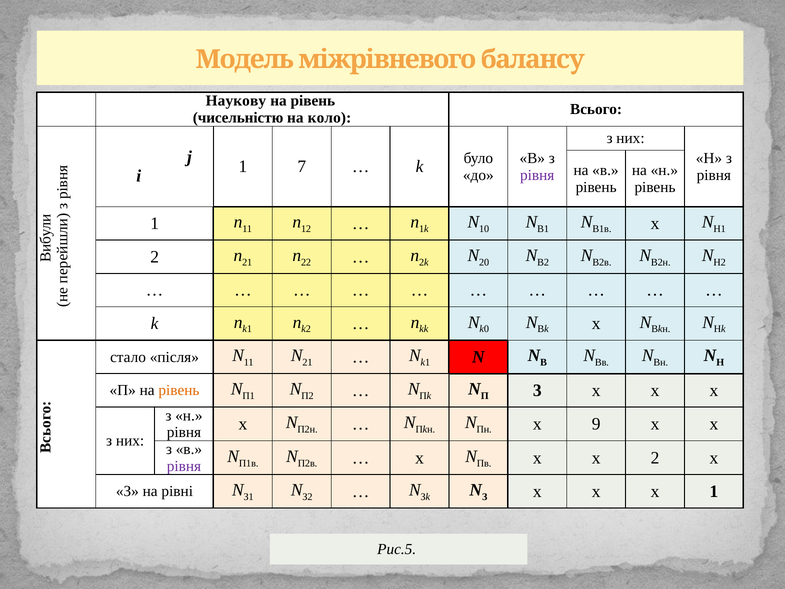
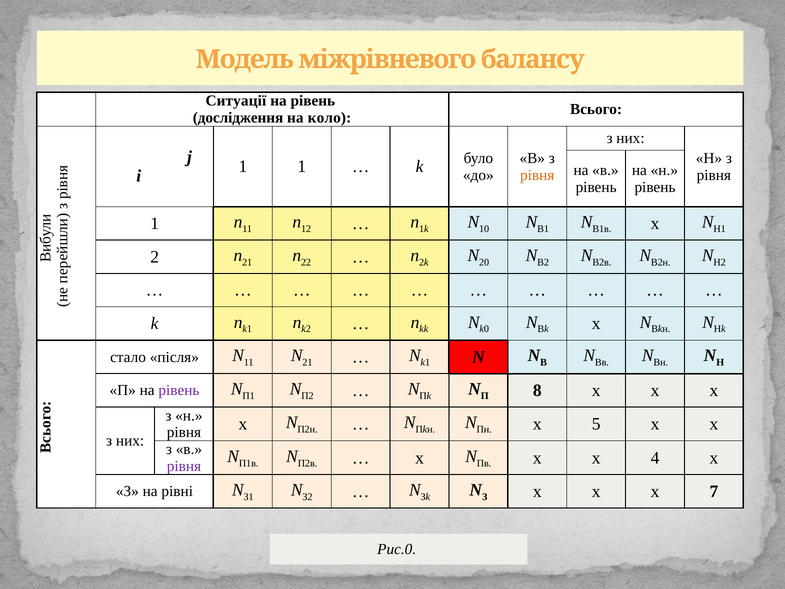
Наукову: Наукову -> Ситуації (236, 101)
чисельністю: чисельністю -> дослідження (238, 118)
1 7: 7 -> 1 (302, 166)
рівня colour: purple -> orange (537, 175)
рівень colour: orange -> purple (179, 390)
3: 3 -> 8 (537, 390)
9: 9 -> 5 (596, 424)
х 2: 2 -> 4 (655, 458)
х 1: 1 -> 7 (714, 491)
Рис.5: Рис.5 -> Рис.0 (397, 549)
